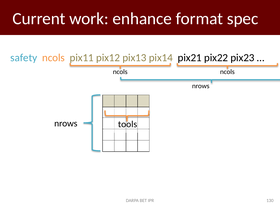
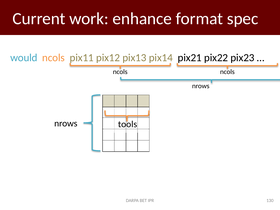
safety: safety -> would (24, 58)
